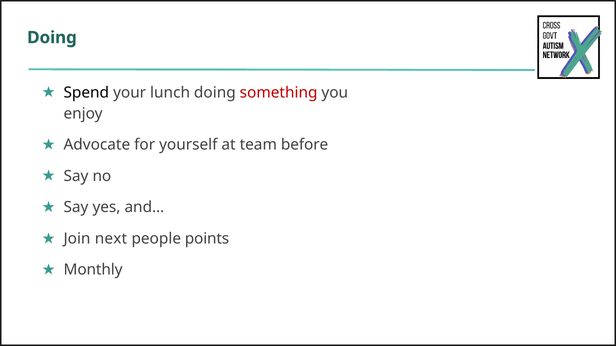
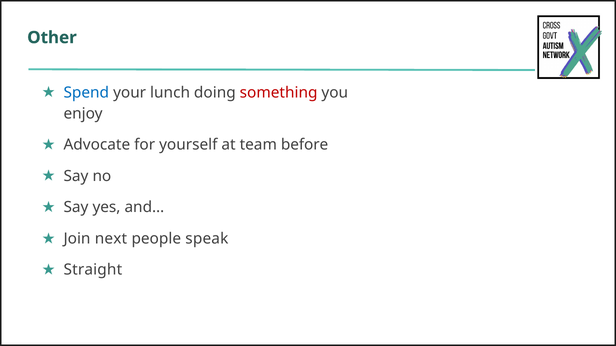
Doing: Doing -> Other (52, 38)
Spend colour: black -> blue (86, 93)
points: points -> speak (207, 239)
Monthly: Monthly -> Straight (93, 270)
